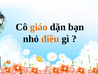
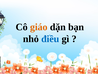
điều colour: orange -> blue (50, 39)
